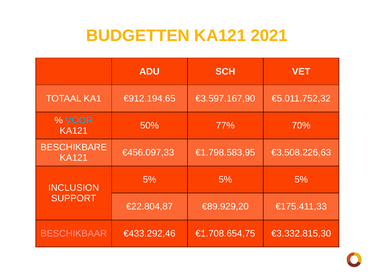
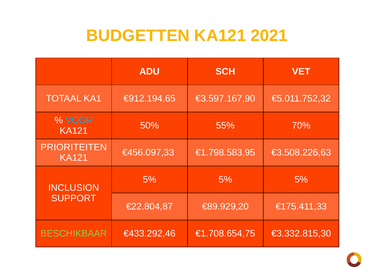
77%: 77% -> 55% (225, 126)
BESCHIKBARE: BESCHIKBARE -> PRIORITEITEN (74, 148)
BESCHIKBAAR colour: pink -> light green (74, 234)
